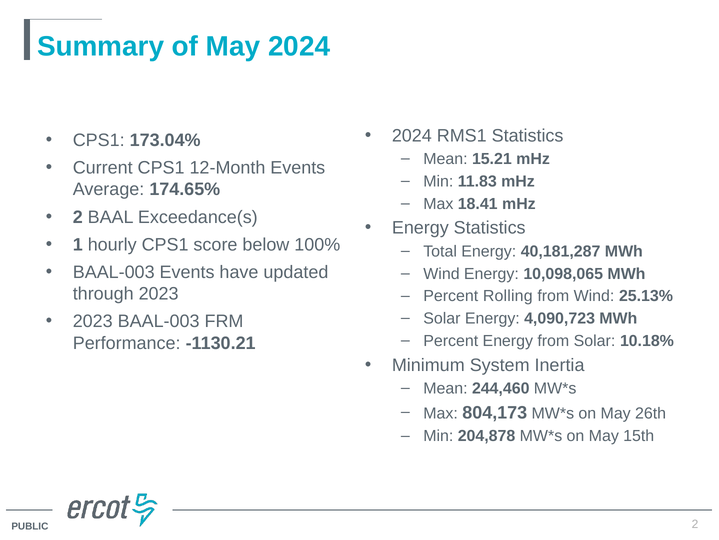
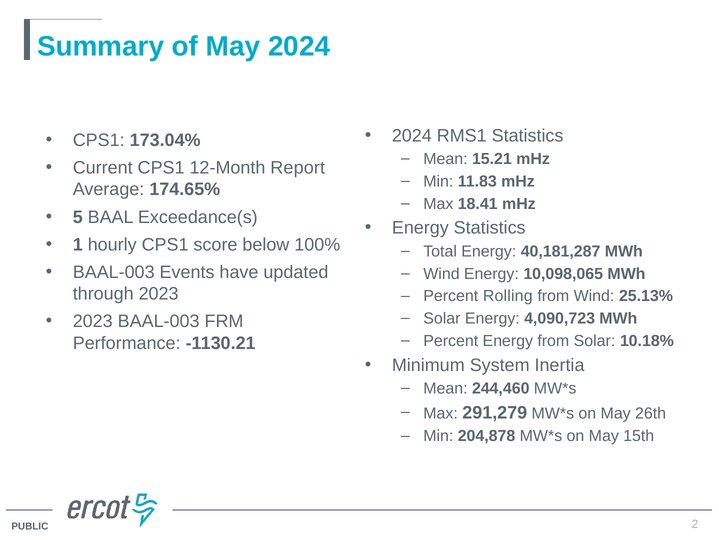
12-Month Events: Events -> Report (298, 168)
2: 2 -> 5 (78, 217)
804,173: 804,173 -> 291,279 (495, 412)
